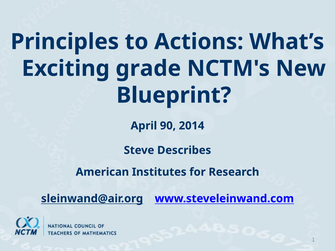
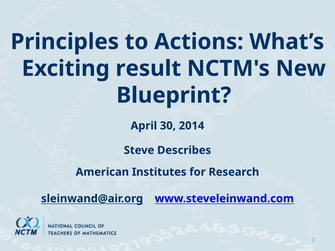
grade: grade -> result (148, 69)
90: 90 -> 30 (168, 126)
